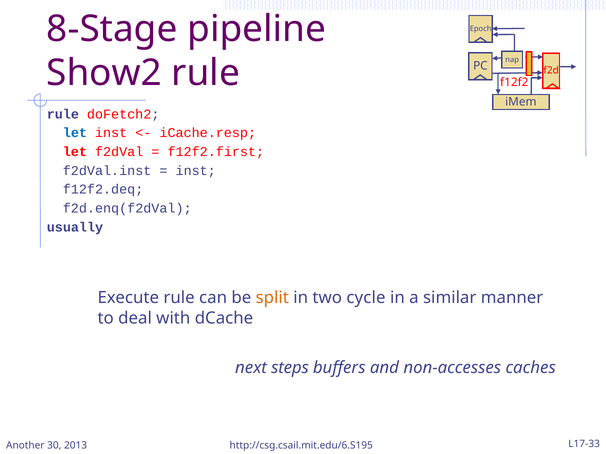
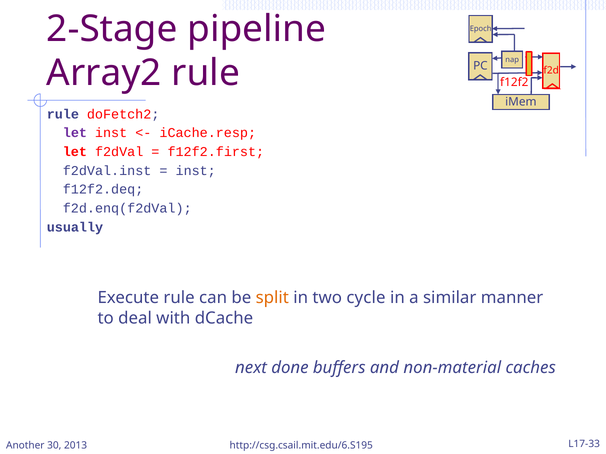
8-Stage: 8-Stage -> 2-Stage (112, 29)
Show2: Show2 -> Array2 (104, 73)
let colour: blue -> purple (75, 133)
steps: steps -> done (290, 368)
non-accesses: non-accesses -> non-material (452, 368)
